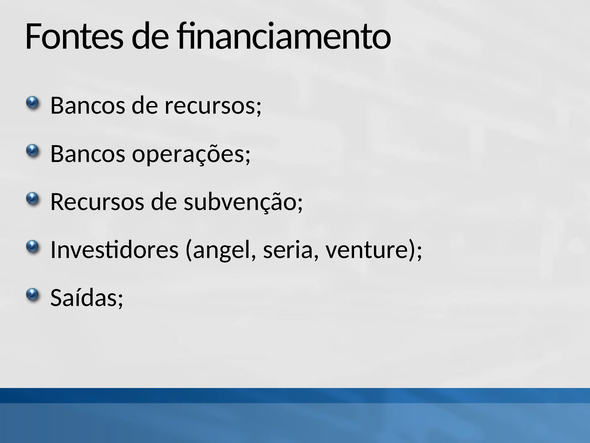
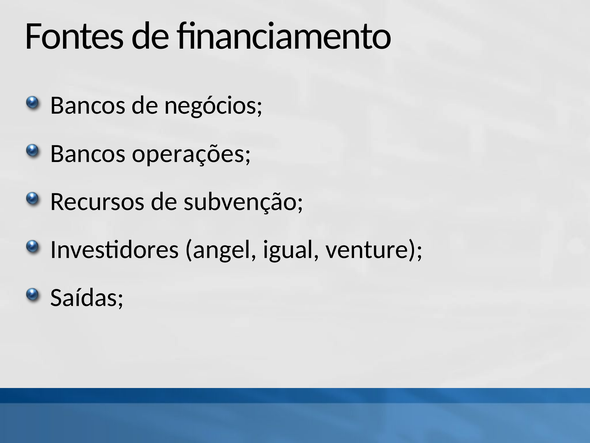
de recursos: recursos -> negócios (214, 105)
seria: seria -> igual (291, 249)
